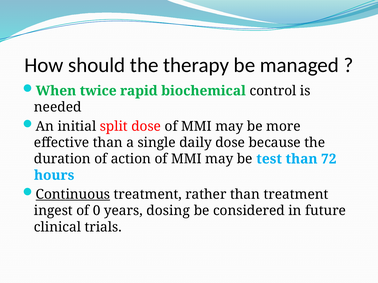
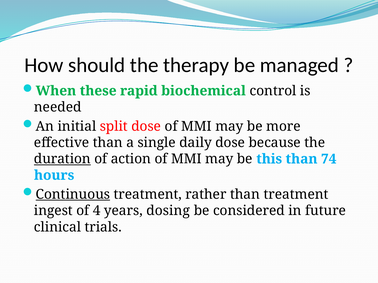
twice: twice -> these (98, 91)
duration underline: none -> present (62, 159)
test: test -> this (269, 159)
72: 72 -> 74 (329, 159)
0: 0 -> 4 (97, 211)
